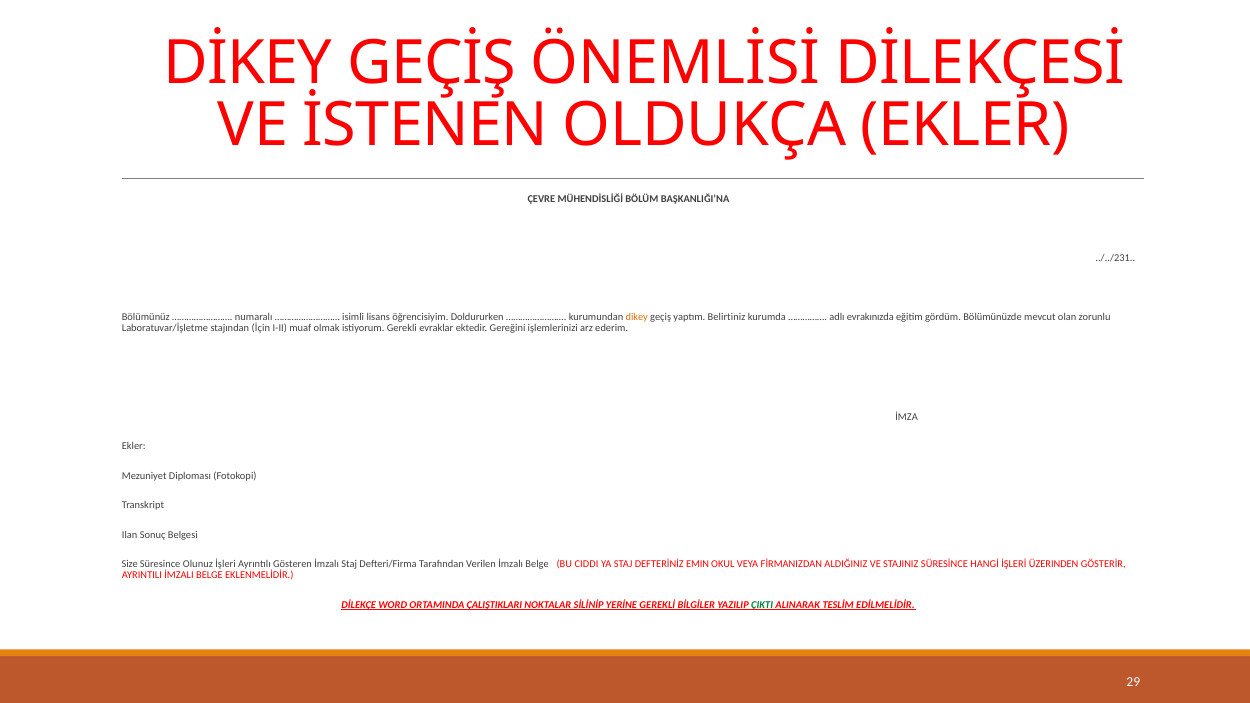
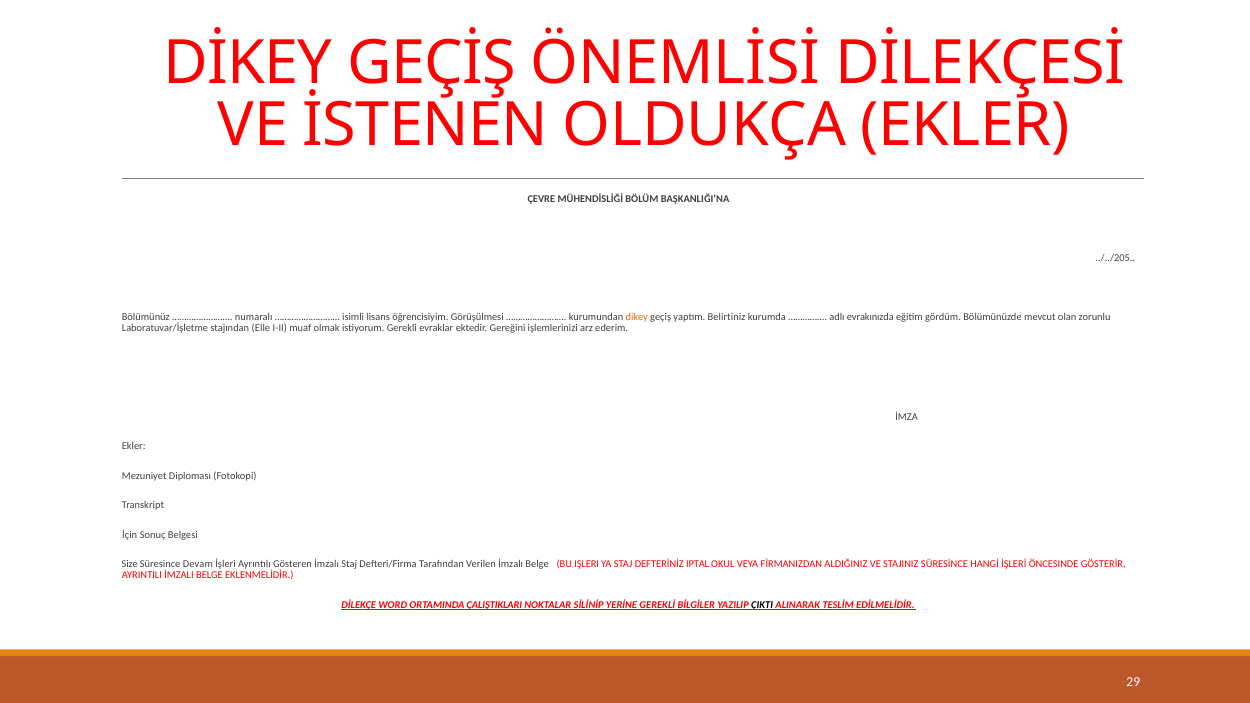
../../231: ../../231 -> ../../205 (1115, 258)
Doldururken: Doldururken -> Görüşülmesi (477, 317)
İçin: İçin -> Elle (261, 328)
Ilan: Ilan -> İçin (130, 535)
Olunuz: Olunuz -> Devam (198, 564)
CIDDI: CIDDI -> IŞLERI (587, 564)
EMIN: EMIN -> IPTAL (698, 564)
ÜZERINDEN: ÜZERINDEN -> ÖNCESINDE (1054, 564)
ÇIKTI colour: green -> black (762, 605)
